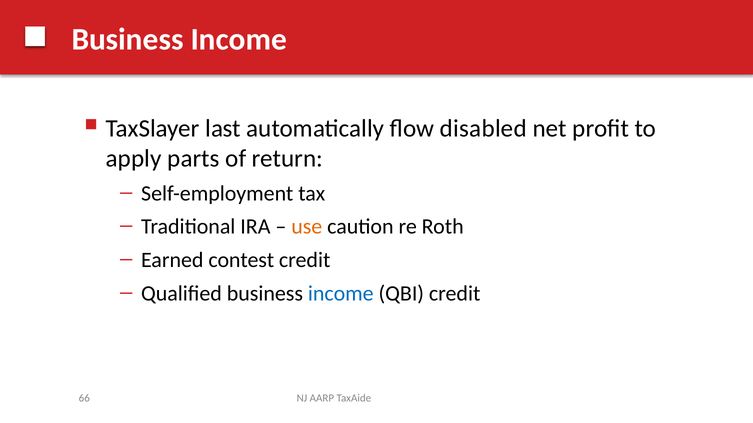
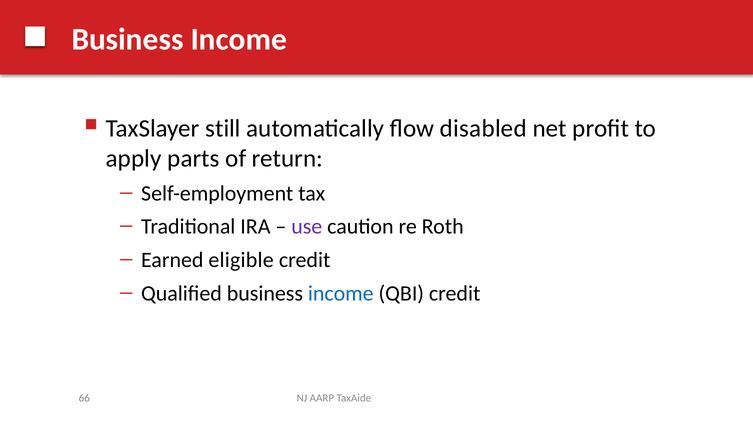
last: last -> still (223, 128)
use colour: orange -> purple (307, 227)
contest: contest -> eligible (241, 260)
